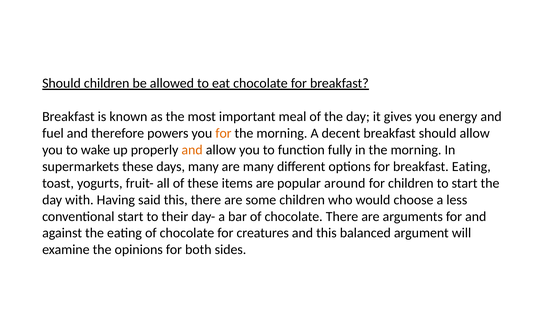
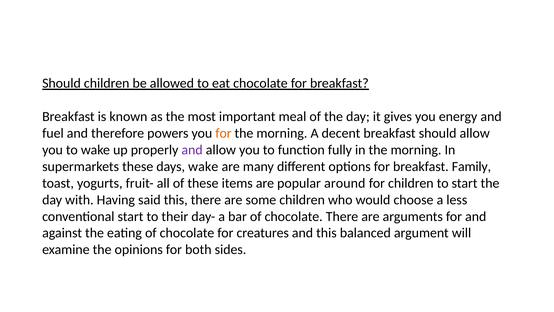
and colour: orange -> purple (192, 150)
days many: many -> wake (203, 166)
breakfast Eating: Eating -> Family (471, 166)
